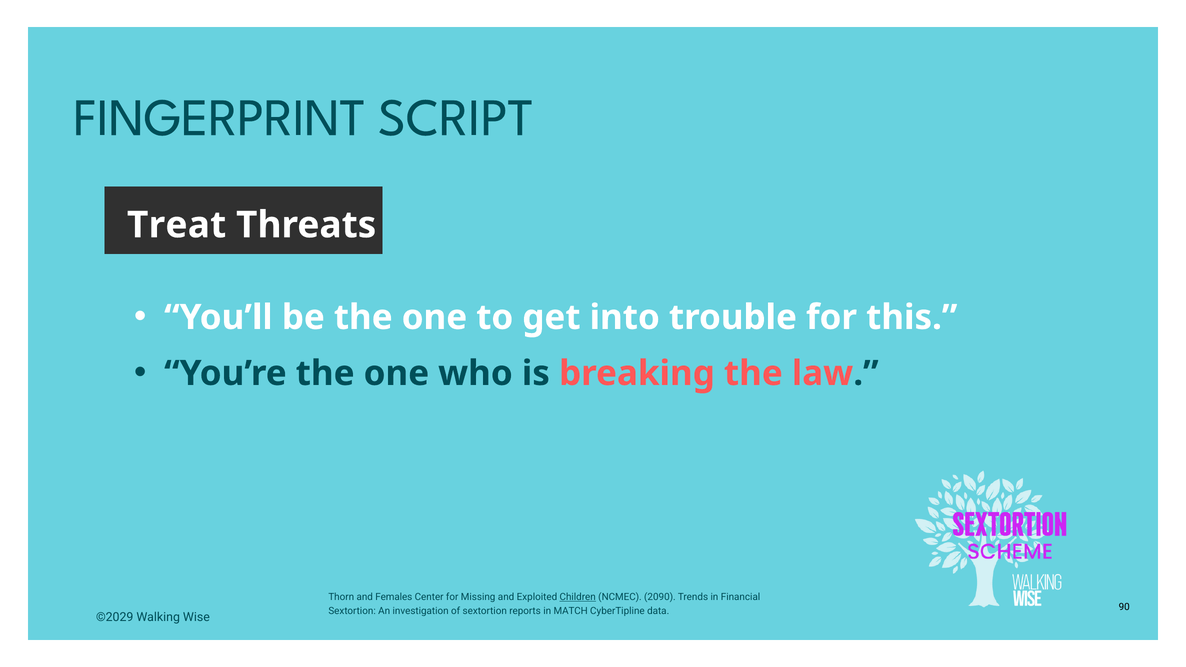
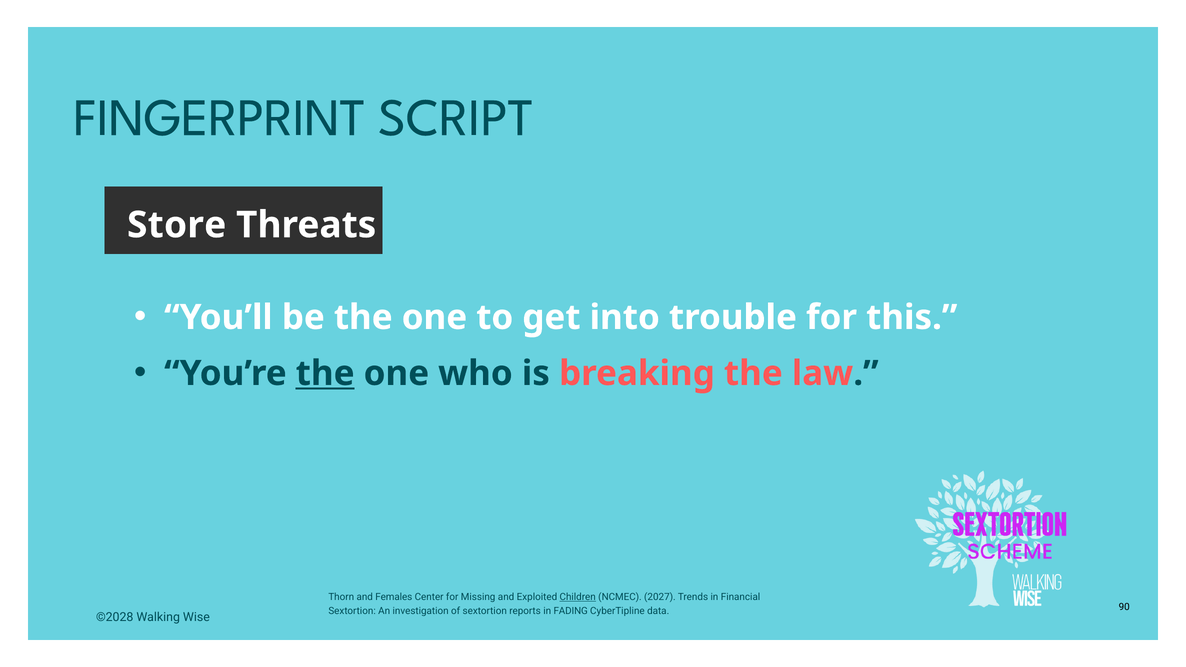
Treat: Treat -> Store (177, 225)
the underline: none -> present (325, 373)
2090: 2090 -> 2027 (660, 597)
MATCH: MATCH -> FADING (571, 611)
©2029: ©2029 -> ©2028 (115, 617)
